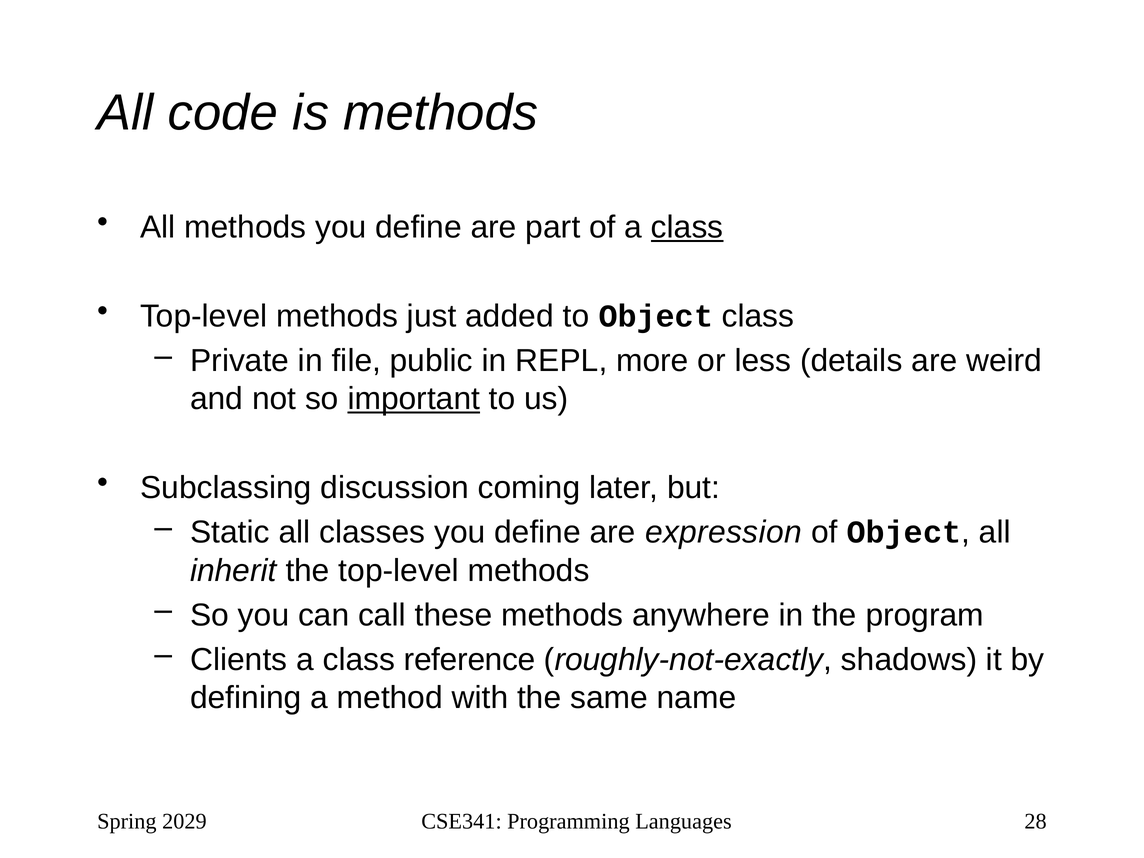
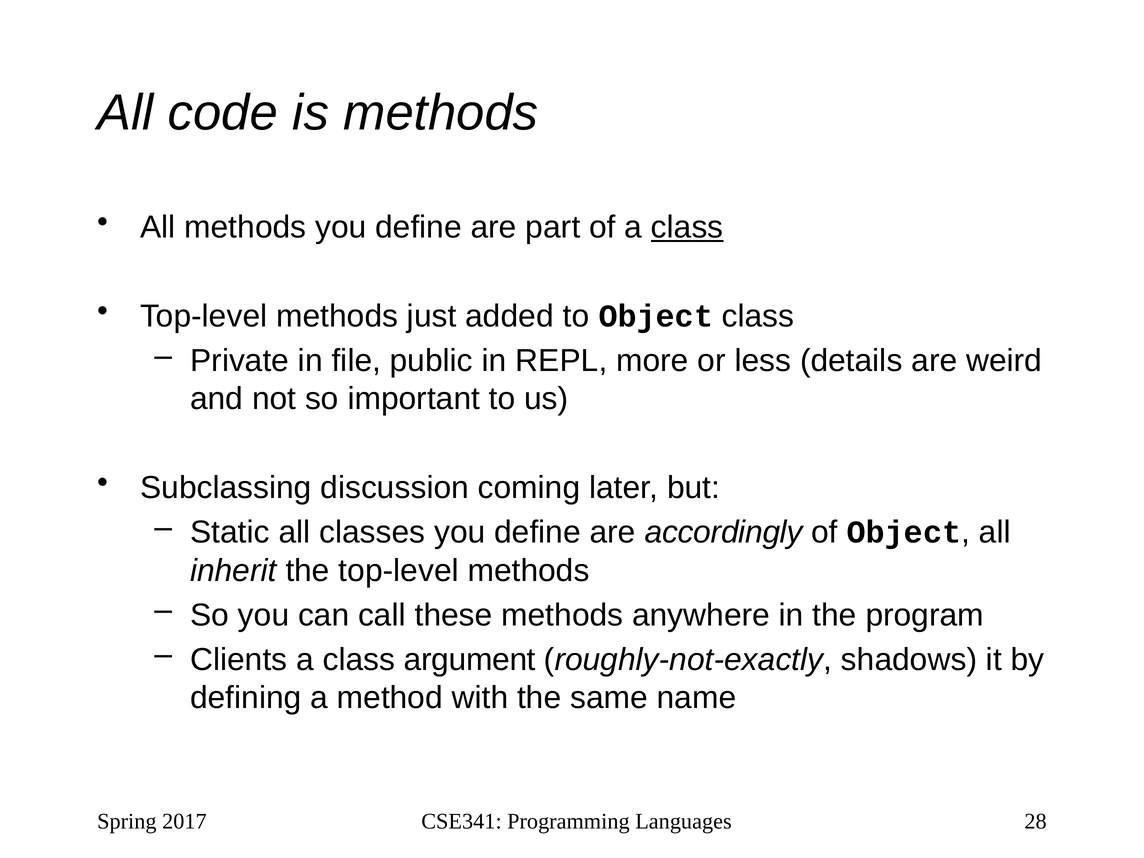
important underline: present -> none (414, 399)
expression: expression -> accordingly (724, 532)
reference: reference -> argument (470, 660)
2029: 2029 -> 2017 (184, 821)
